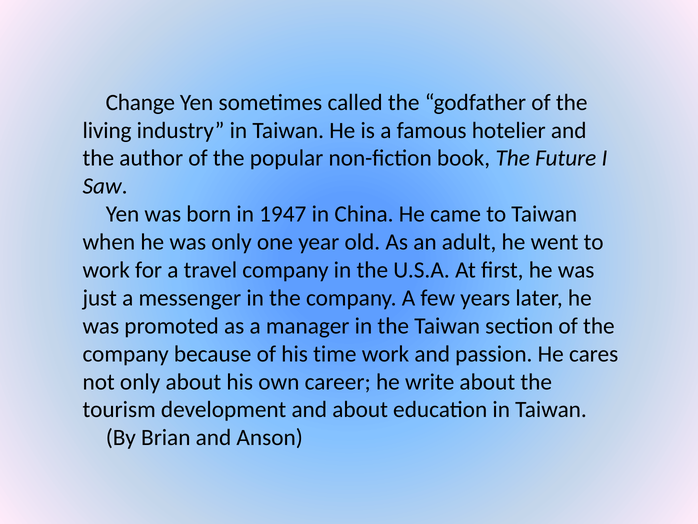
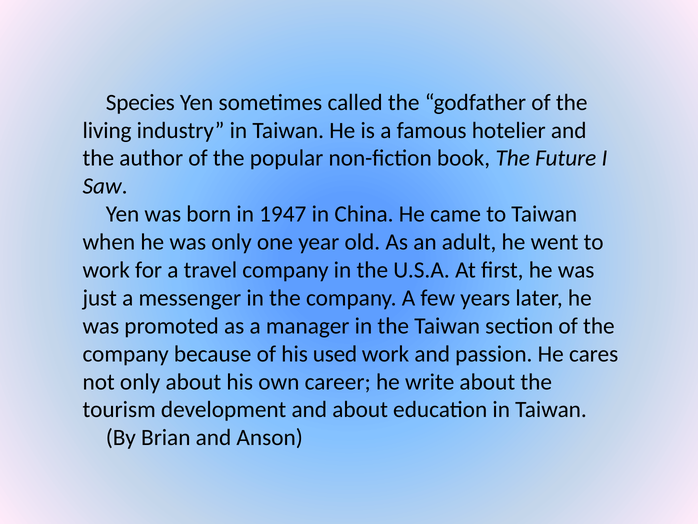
Change: Change -> Species (140, 102)
time: time -> used (335, 354)
